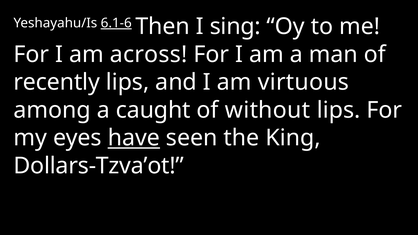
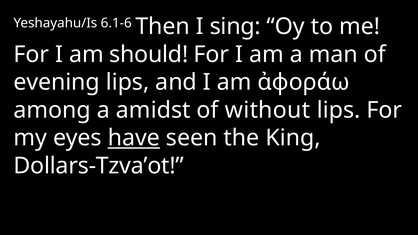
6.1-6 underline: present -> none (116, 23)
across: across -> should (149, 55)
recently: recently -> evening (57, 82)
virtuous: virtuous -> ἀφοράω (304, 82)
caught: caught -> amidst (153, 110)
